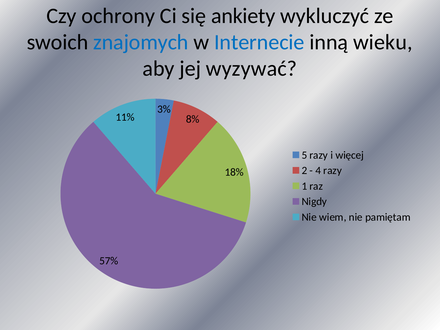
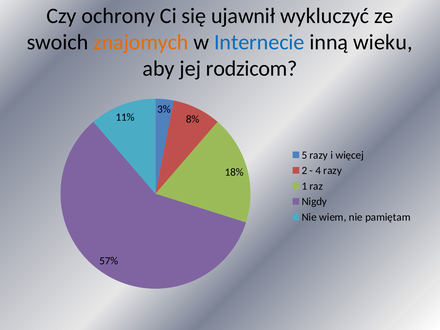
ankiety: ankiety -> ujawnił (243, 16)
znajomych colour: blue -> orange (141, 42)
wyzywać: wyzywać -> rodzicom (252, 69)
